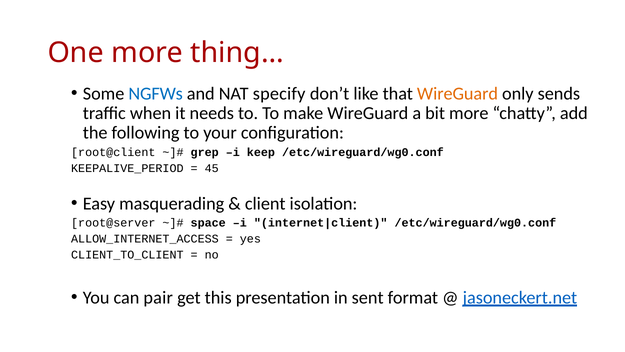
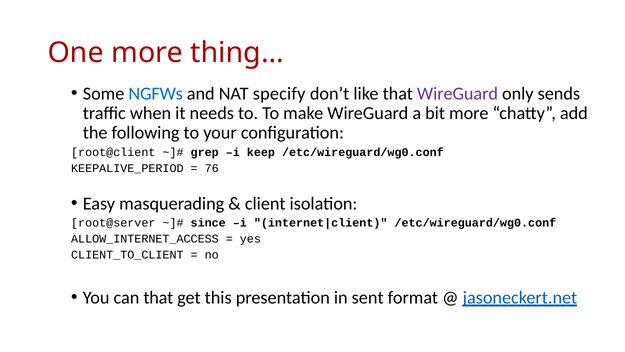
WireGuard colour: orange -> purple (458, 93)
45: 45 -> 76 (212, 168)
space: space -> since (208, 223)
can pair: pair -> that (158, 297)
